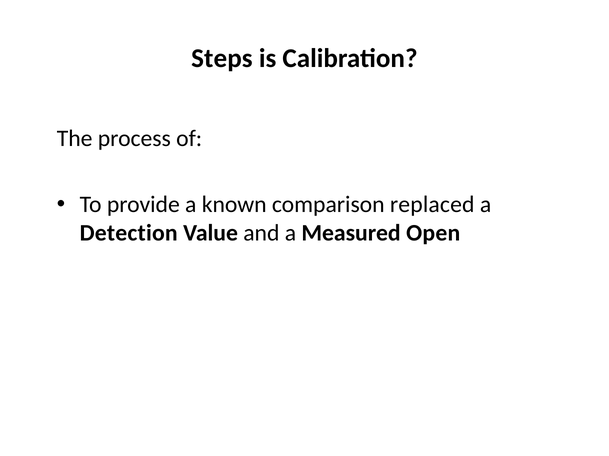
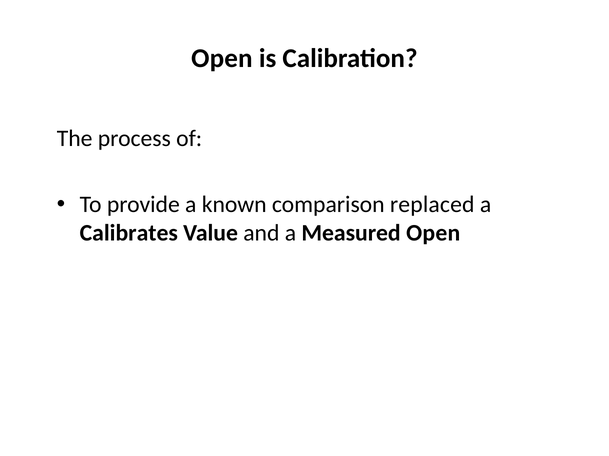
Steps: Steps -> Open (222, 58)
Detection: Detection -> Calibrates (129, 233)
